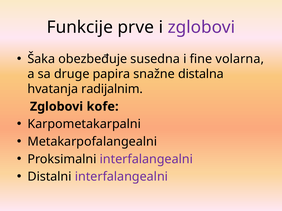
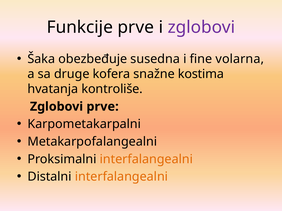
papira: papira -> kofera (111, 74)
distalna: distalna -> kostima (201, 74)
radijalnim: radijalnim -> kontroliše (112, 89)
Zglobovi kofe: kofe -> prve (103, 107)
interfalangealni colour: purple -> orange (146, 159)
interfalangealni colour: purple -> orange (121, 177)
